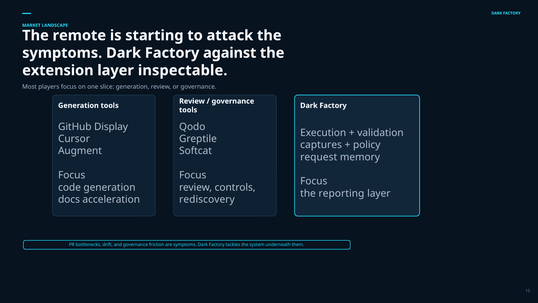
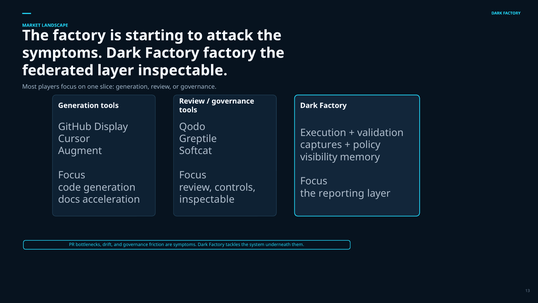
The remote: remote -> factory (79, 35)
Factory against: against -> factory (230, 53)
extension: extension -> federated (58, 70)
request: request -> visibility (319, 157)
rediscovery: rediscovery -> inspectable (207, 199)
